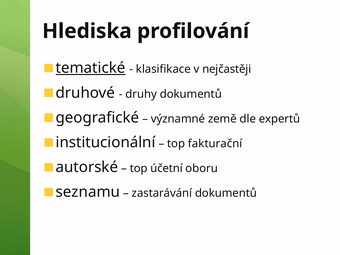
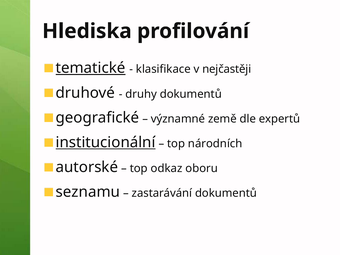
institucionální underline: none -> present (106, 142)
fakturační: fakturační -> národních (215, 144)
účetní: účetní -> odkaz (167, 168)
